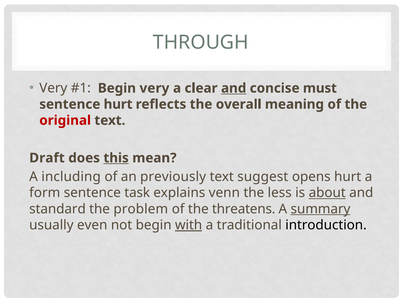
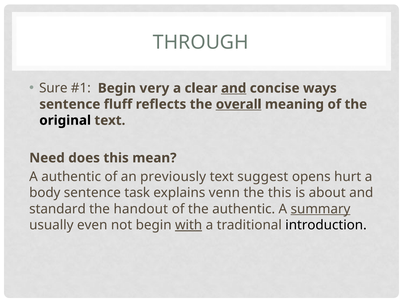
Very: Very -> Sure (53, 88)
must: must -> ways (320, 88)
sentence hurt: hurt -> fluff (118, 104)
overall underline: none -> present (239, 104)
original colour: red -> black (65, 120)
Draft: Draft -> Need (47, 158)
this underline: present -> none (116, 158)
A including: including -> authentic (71, 177)
form: form -> body (45, 193)
the less: less -> this (280, 193)
about underline: present -> none (327, 193)
problem: problem -> handout (141, 209)
the threatens: threatens -> authentic (244, 209)
